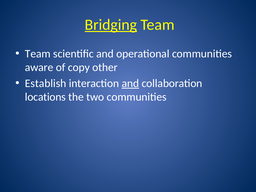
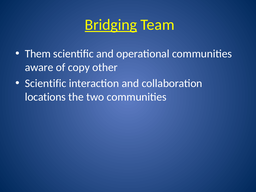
Team: Team -> Them (38, 54)
Establish: Establish -> Scientific (46, 83)
and underline: present -> none (130, 83)
